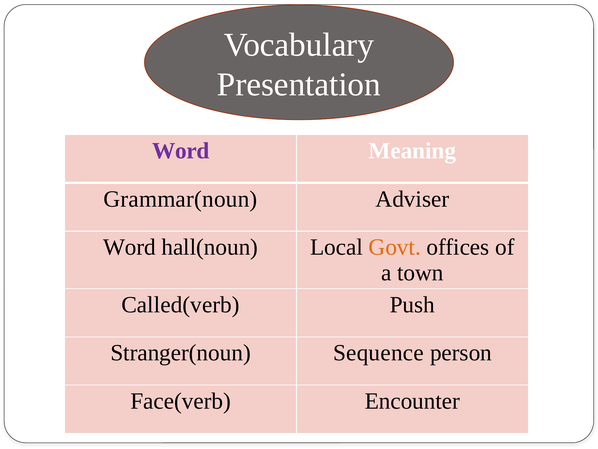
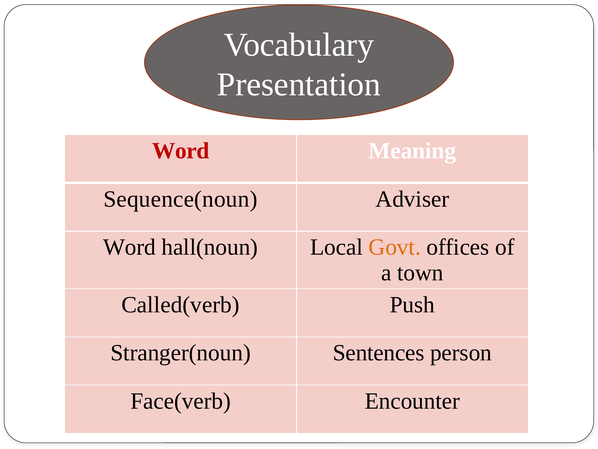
Word colour: purple -> red (181, 151)
Grammar(noun: Grammar(noun -> Sequence(noun (180, 199)
Sequence: Sequence -> Sentences (379, 353)
